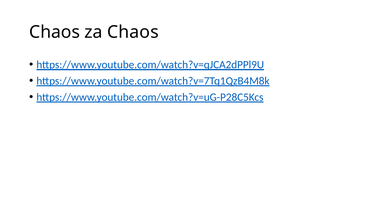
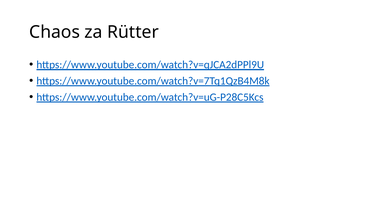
za Chaos: Chaos -> Rütter (133, 32)
